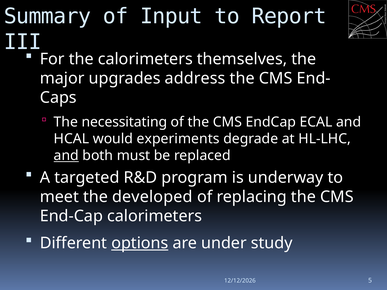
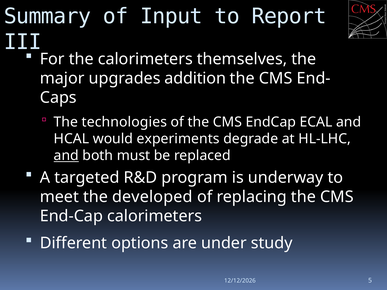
address: address -> addition (195, 78)
necessitating: necessitating -> technologies (124, 122)
options underline: present -> none (140, 243)
